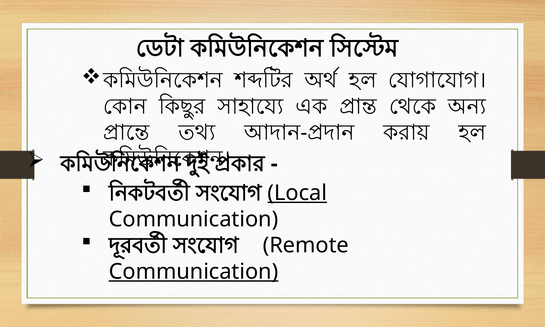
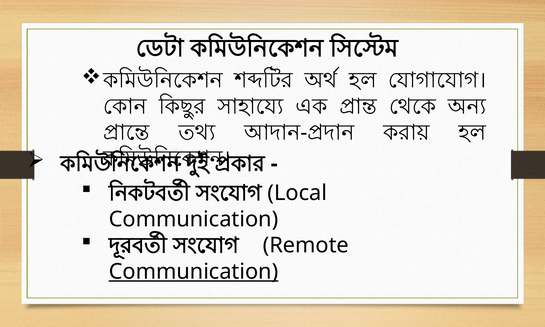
Local underline: present -> none (297, 193)
